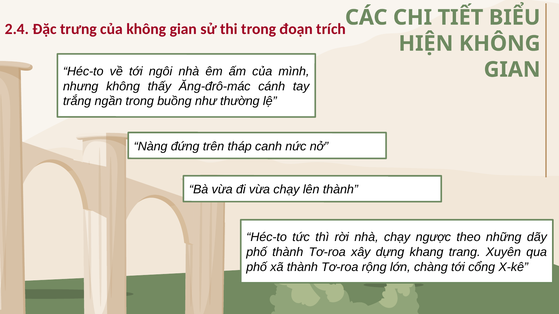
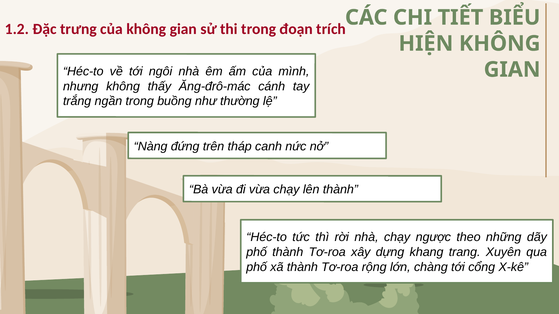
2.4: 2.4 -> 1.2 (17, 29)
